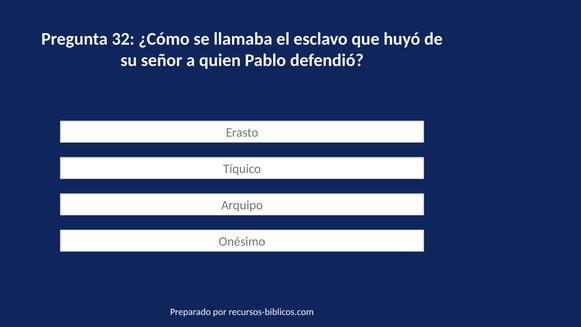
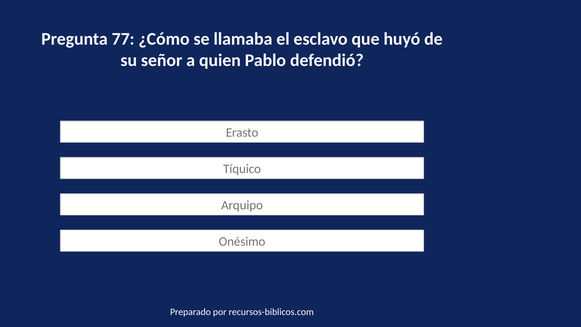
32: 32 -> 77 (123, 39)
